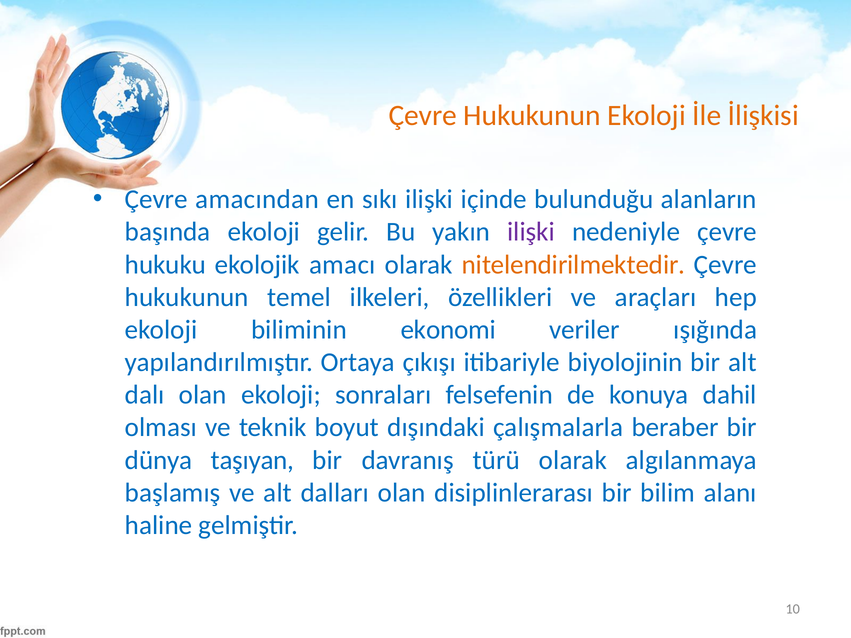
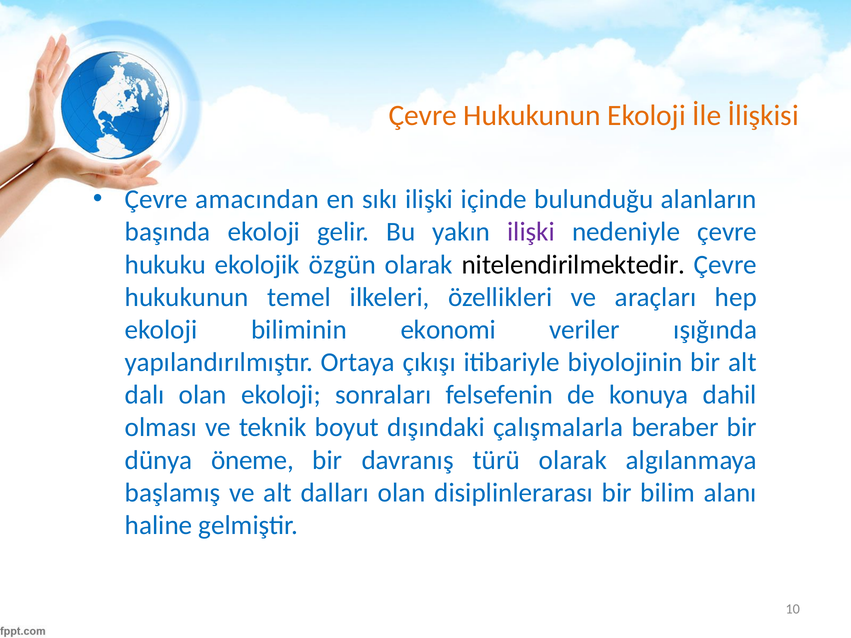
amacı: amacı -> özgün (342, 265)
nitelendirilmektedir colour: orange -> black (574, 265)
taşıyan: taşıyan -> öneme (252, 460)
